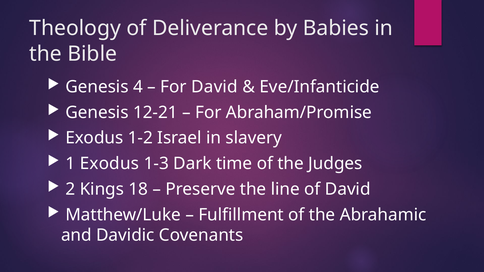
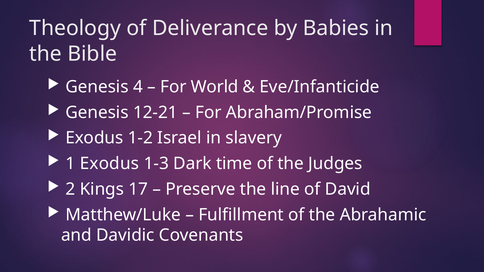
For David: David -> World (215, 87)
18: 18 -> 17 (138, 189)
